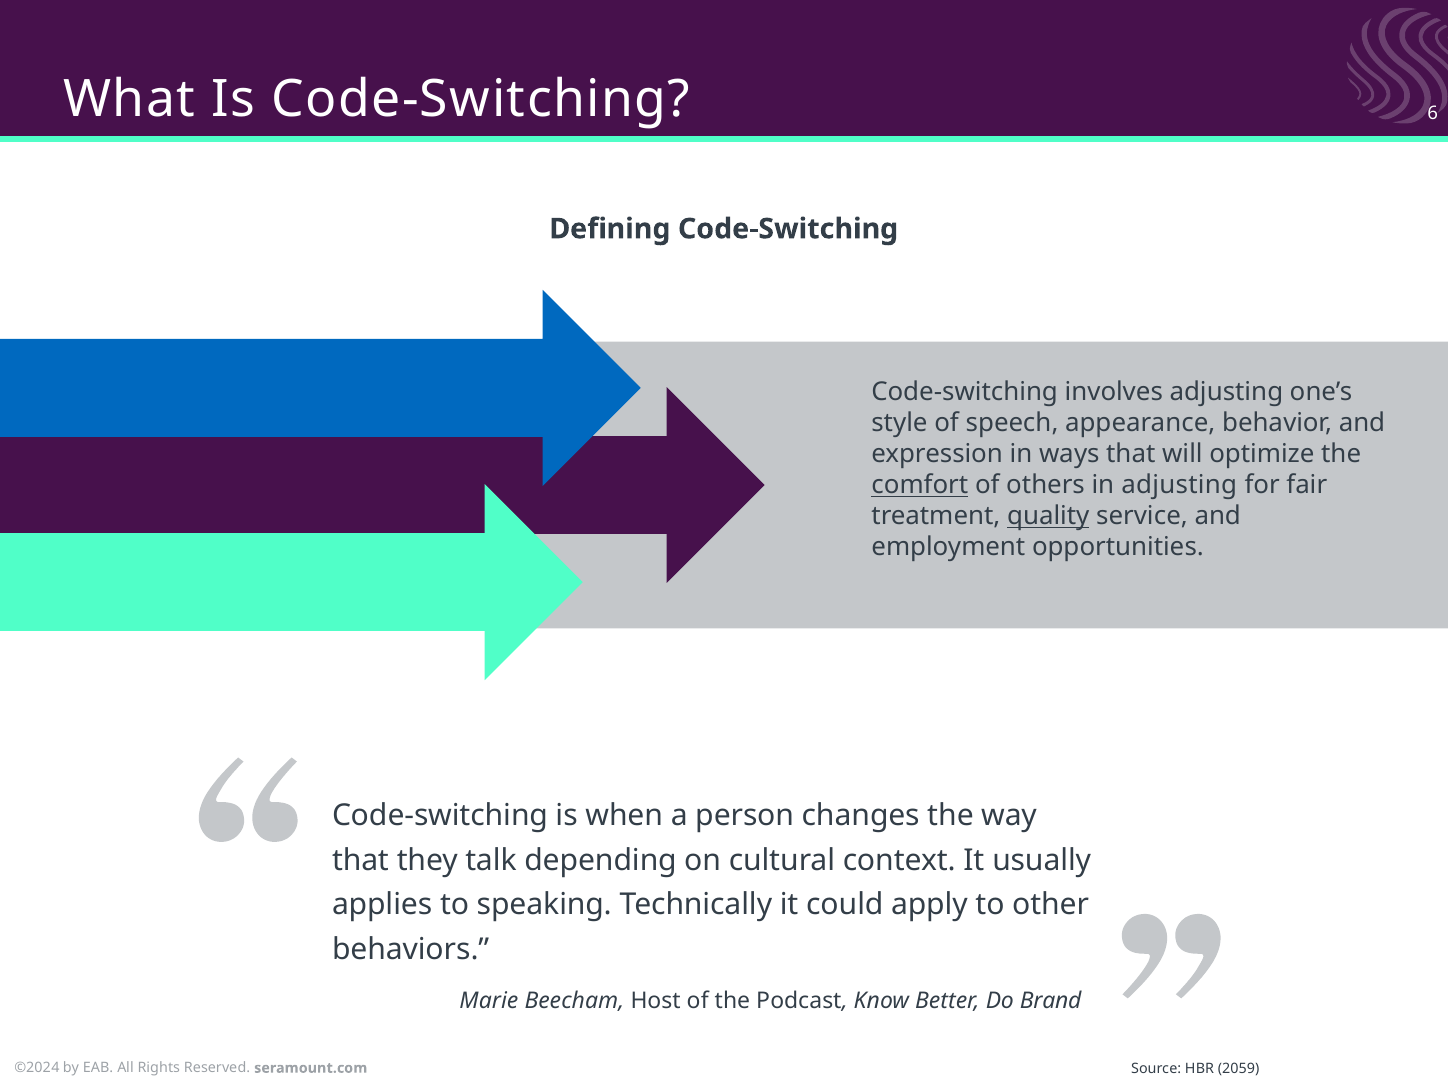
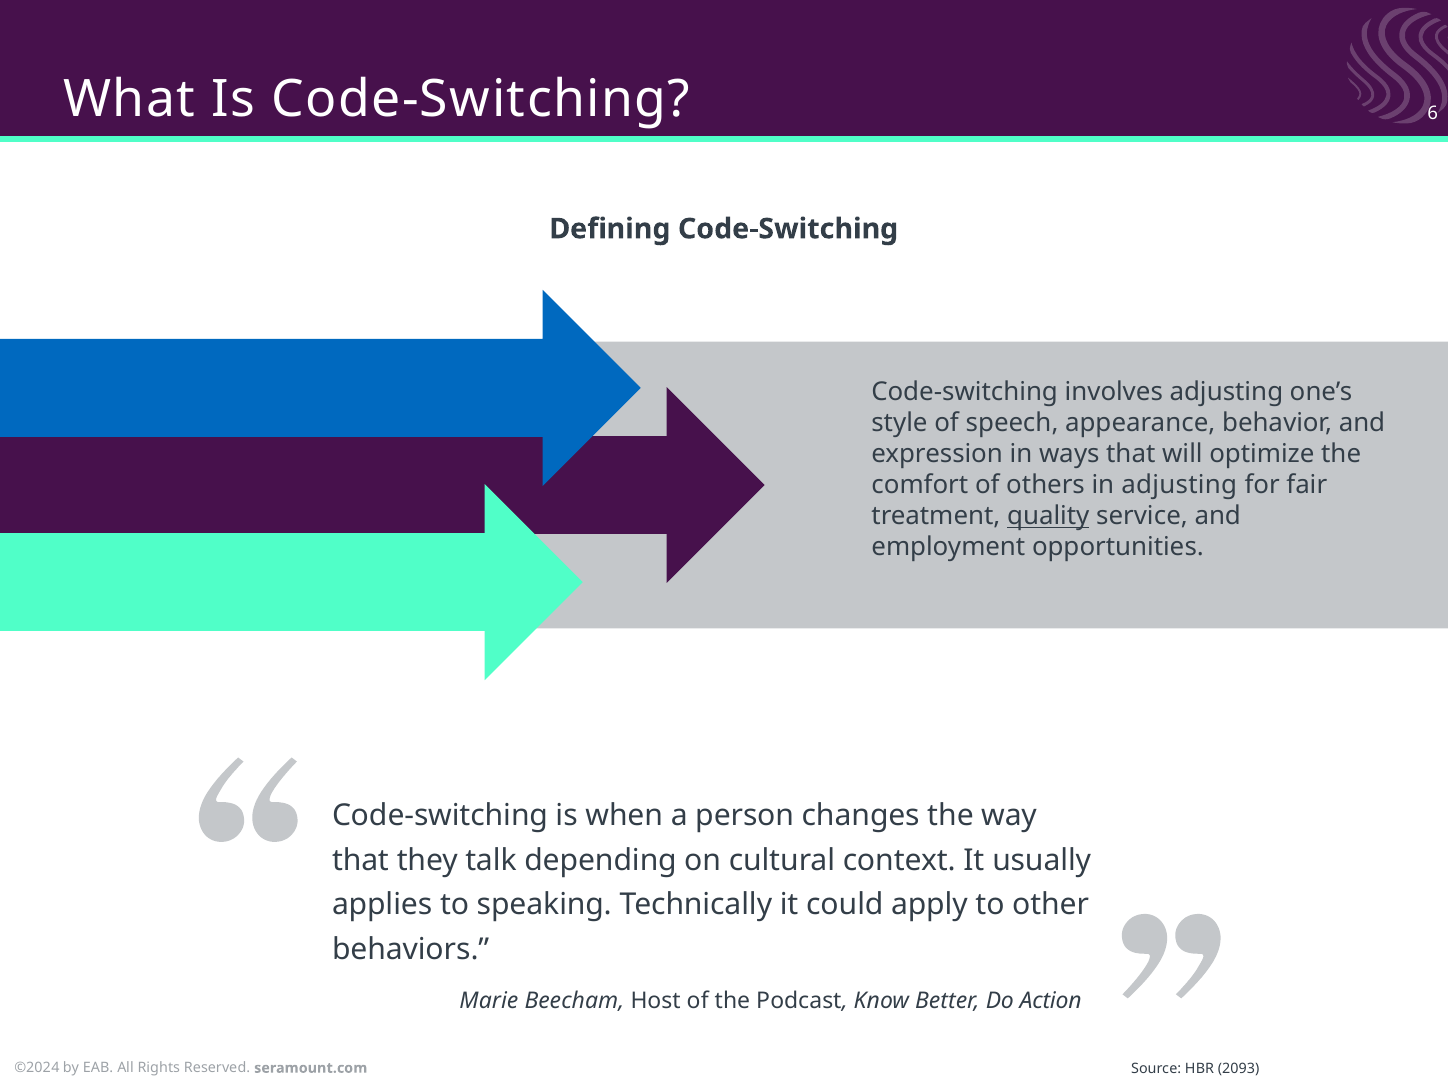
comfort underline: present -> none (920, 485)
Brand: Brand -> Action (1051, 1001)
2059: 2059 -> 2093 (1239, 1069)
